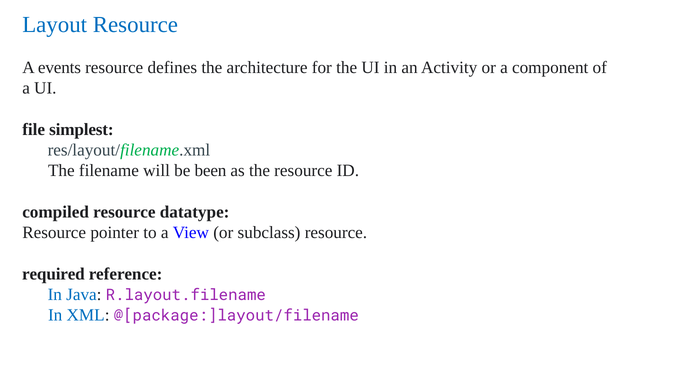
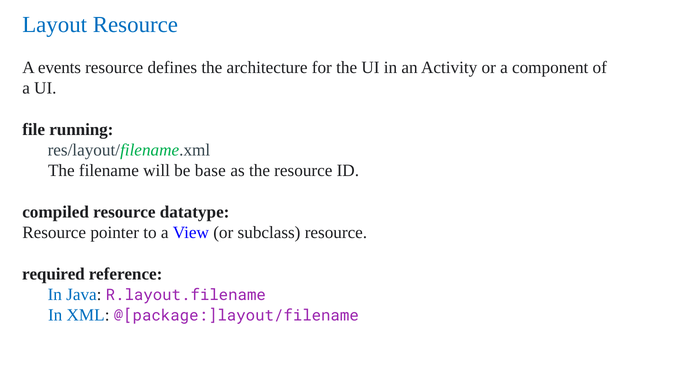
simplest: simplest -> running (81, 129)
been: been -> base (210, 171)
